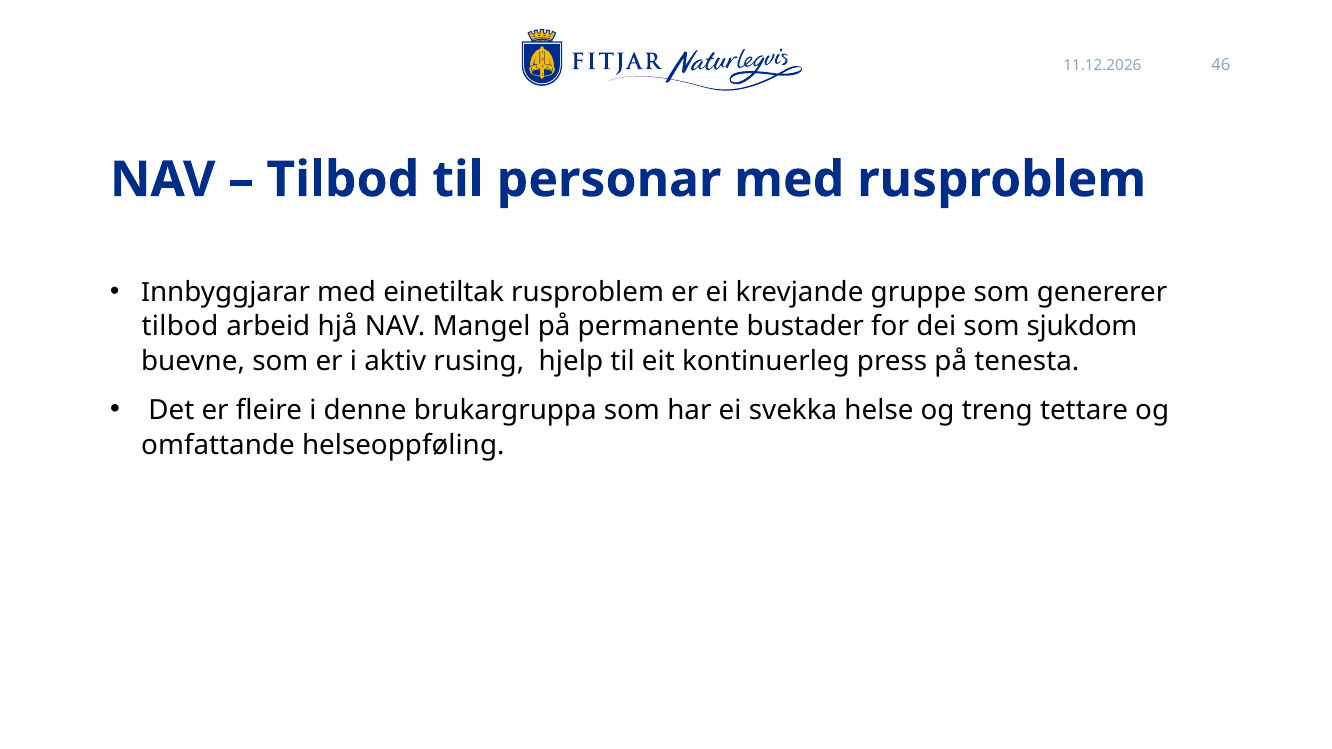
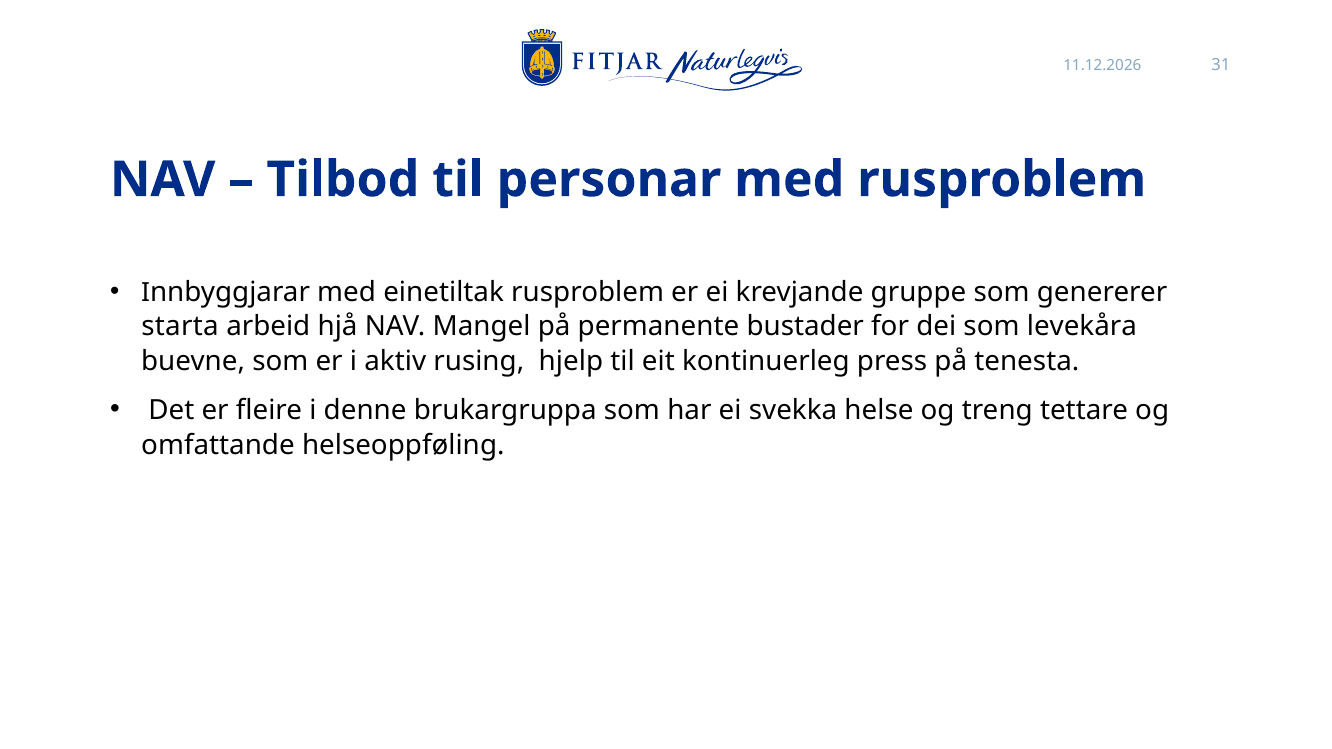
46: 46 -> 31 (1221, 65)
tilbod: tilbod -> starta (180, 327)
sjukdom: sjukdom -> levekåra (1082, 327)
